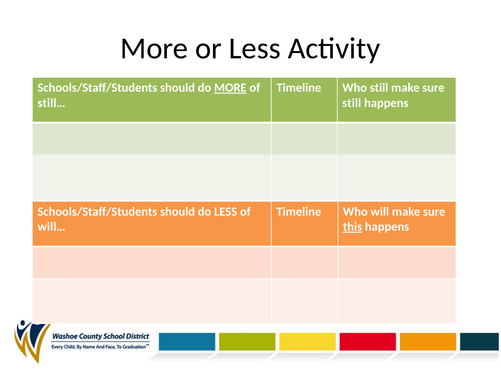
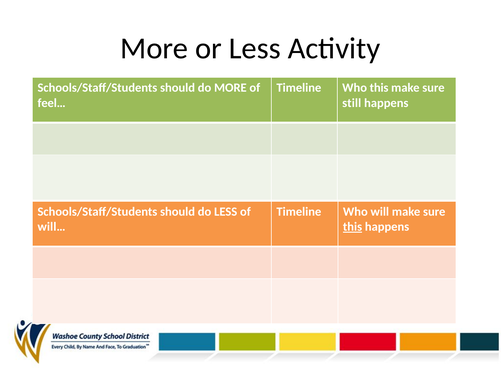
MORE underline: present -> none (230, 88)
Who still: still -> this (379, 88)
still…: still… -> feel… (52, 103)
